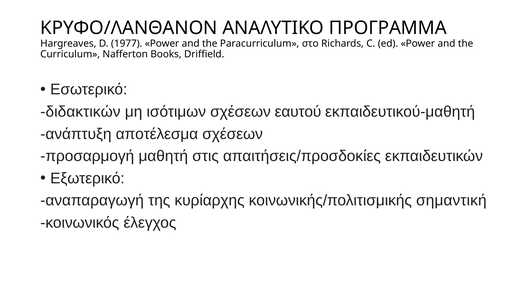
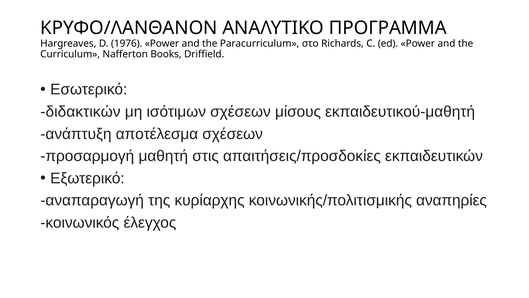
1977: 1977 -> 1976 (127, 43)
εαυτού: εαυτού -> μίσους (298, 112)
σημαντική: σημαντική -> αναπηρίες (451, 200)
